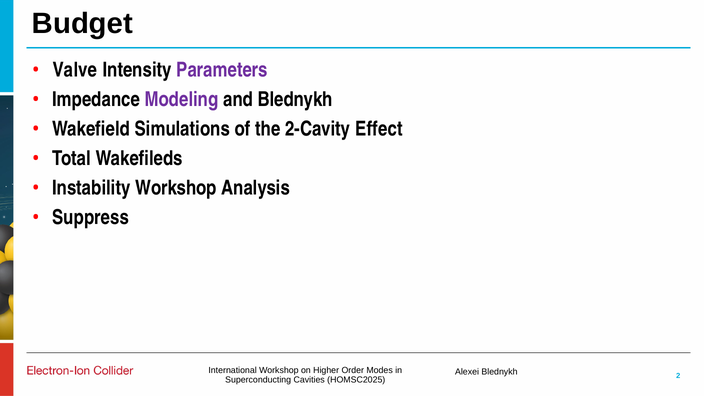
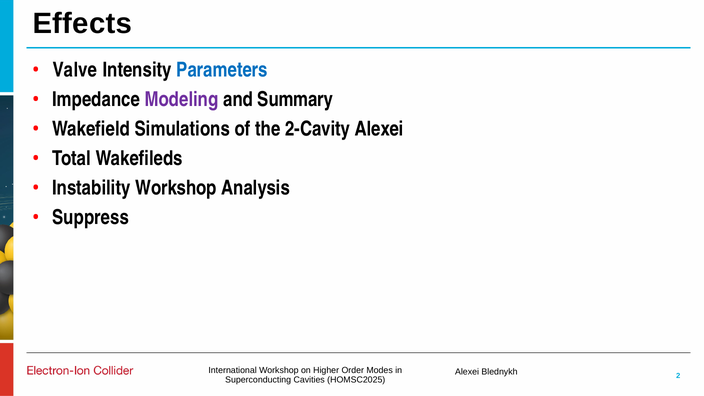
Budget: Budget -> Effects (82, 24)
Parameters colour: purple -> blue (222, 70)
and Blednykh: Blednykh -> Summary (295, 99)
2-Cavity Effect: Effect -> Alexei (379, 129)
